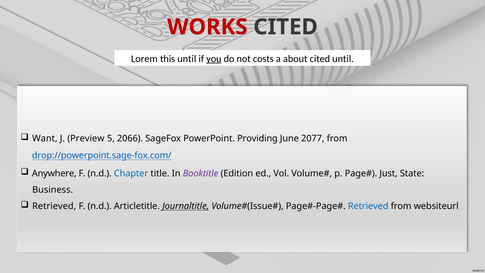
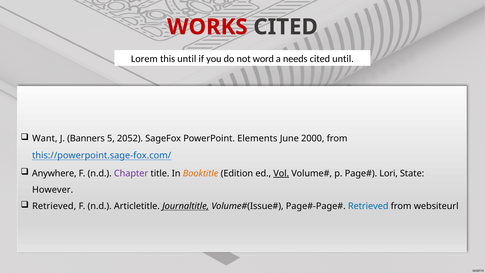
you underline: present -> none (214, 59)
costs: costs -> word (263, 59)
about: about -> needs (295, 59)
Preview: Preview -> Banners (86, 138)
2066: 2066 -> 2052 (130, 138)
Providing: Providing -> Elements (257, 138)
2077: 2077 -> 2000 (313, 138)
drop://powerpoint.sage-fox.com/: drop://powerpoint.sage-fox.com/ -> this://powerpoint.sage-fox.com/ (102, 156)
Chapter colour: blue -> purple (131, 173)
Booktitle colour: purple -> orange (201, 173)
Vol underline: none -> present (281, 173)
Just: Just -> Lori (389, 173)
Business: Business -> However (53, 190)
